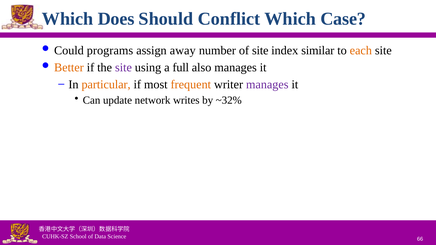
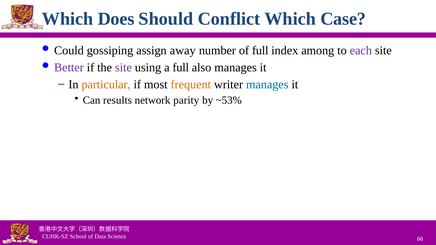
programs: programs -> gossiping (110, 51)
of site: site -> full (260, 51)
similar: similar -> among (318, 51)
each colour: orange -> purple (361, 51)
Better colour: orange -> purple (69, 68)
manages colour: purple -> blue (267, 84)
update: update -> results (117, 100)
writes: writes -> parity (186, 100)
~32%: ~32% -> ~53% (229, 100)
